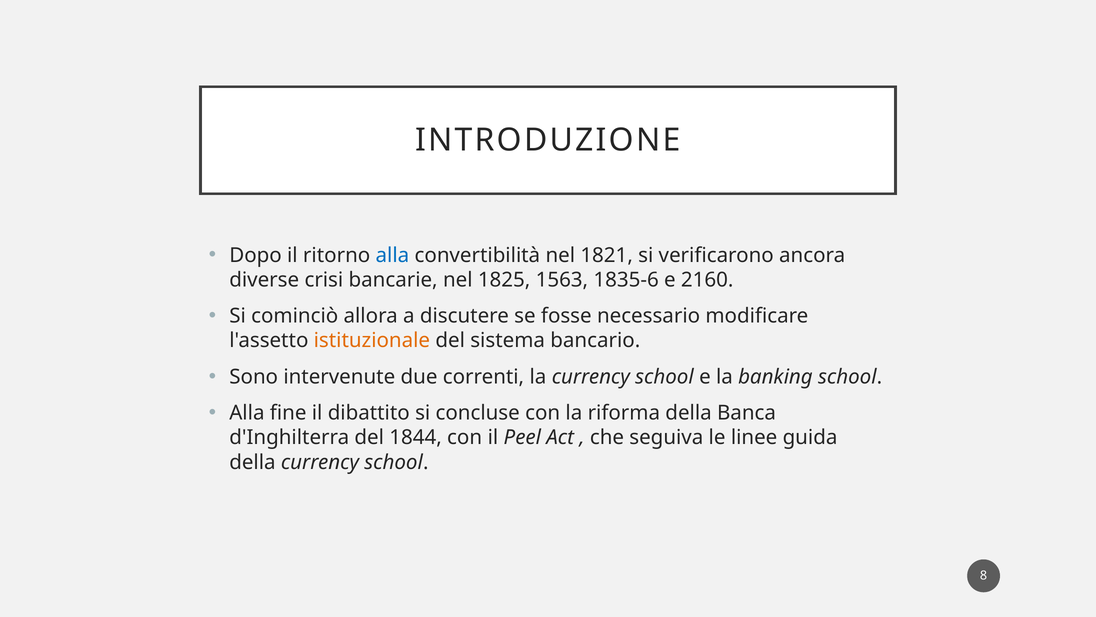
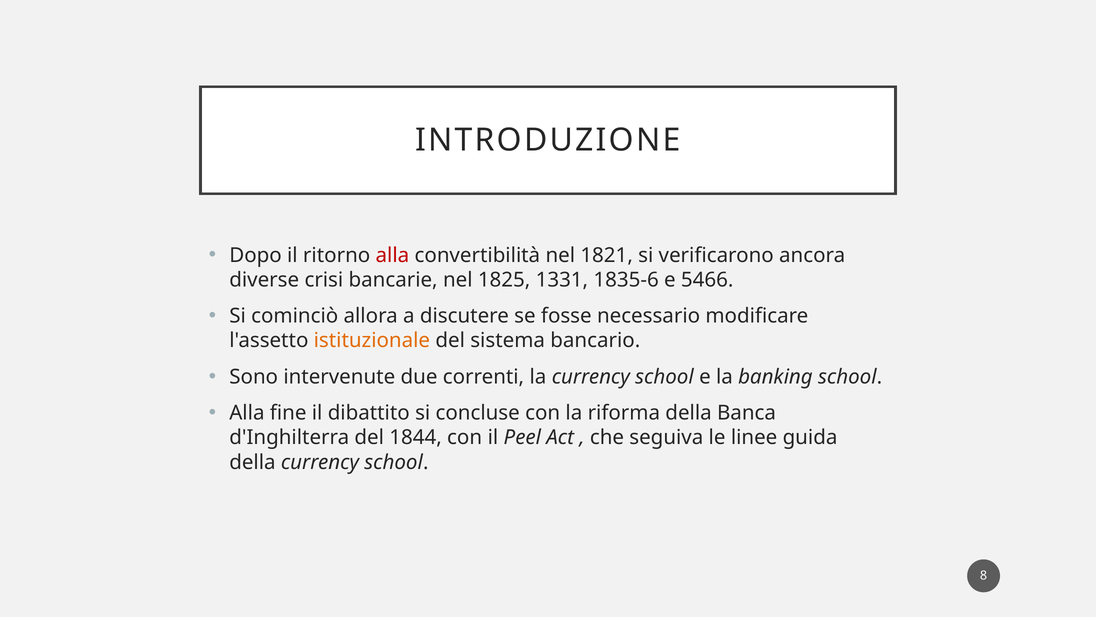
alla colour: blue -> red (392, 255)
1563: 1563 -> 1331 (562, 280)
2160: 2160 -> 5466 (707, 280)
